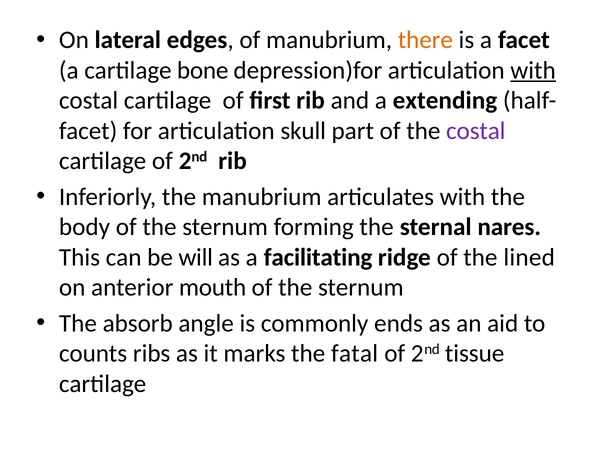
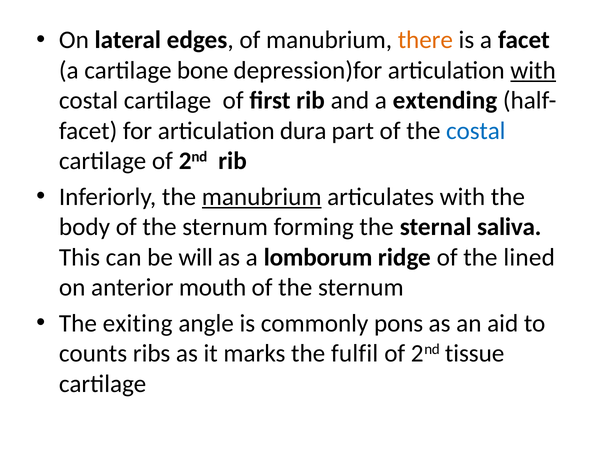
skull: skull -> dura (303, 131)
costal colour: purple -> blue (476, 131)
manubrium underline: none -> present (262, 197)
nares: nares -> saliva (509, 227)
facilitating: facilitating -> lomborum (318, 257)
absorb: absorb -> exiting (138, 323)
ends: ends -> pons (399, 323)
fatal: fatal -> fulfil (355, 353)
